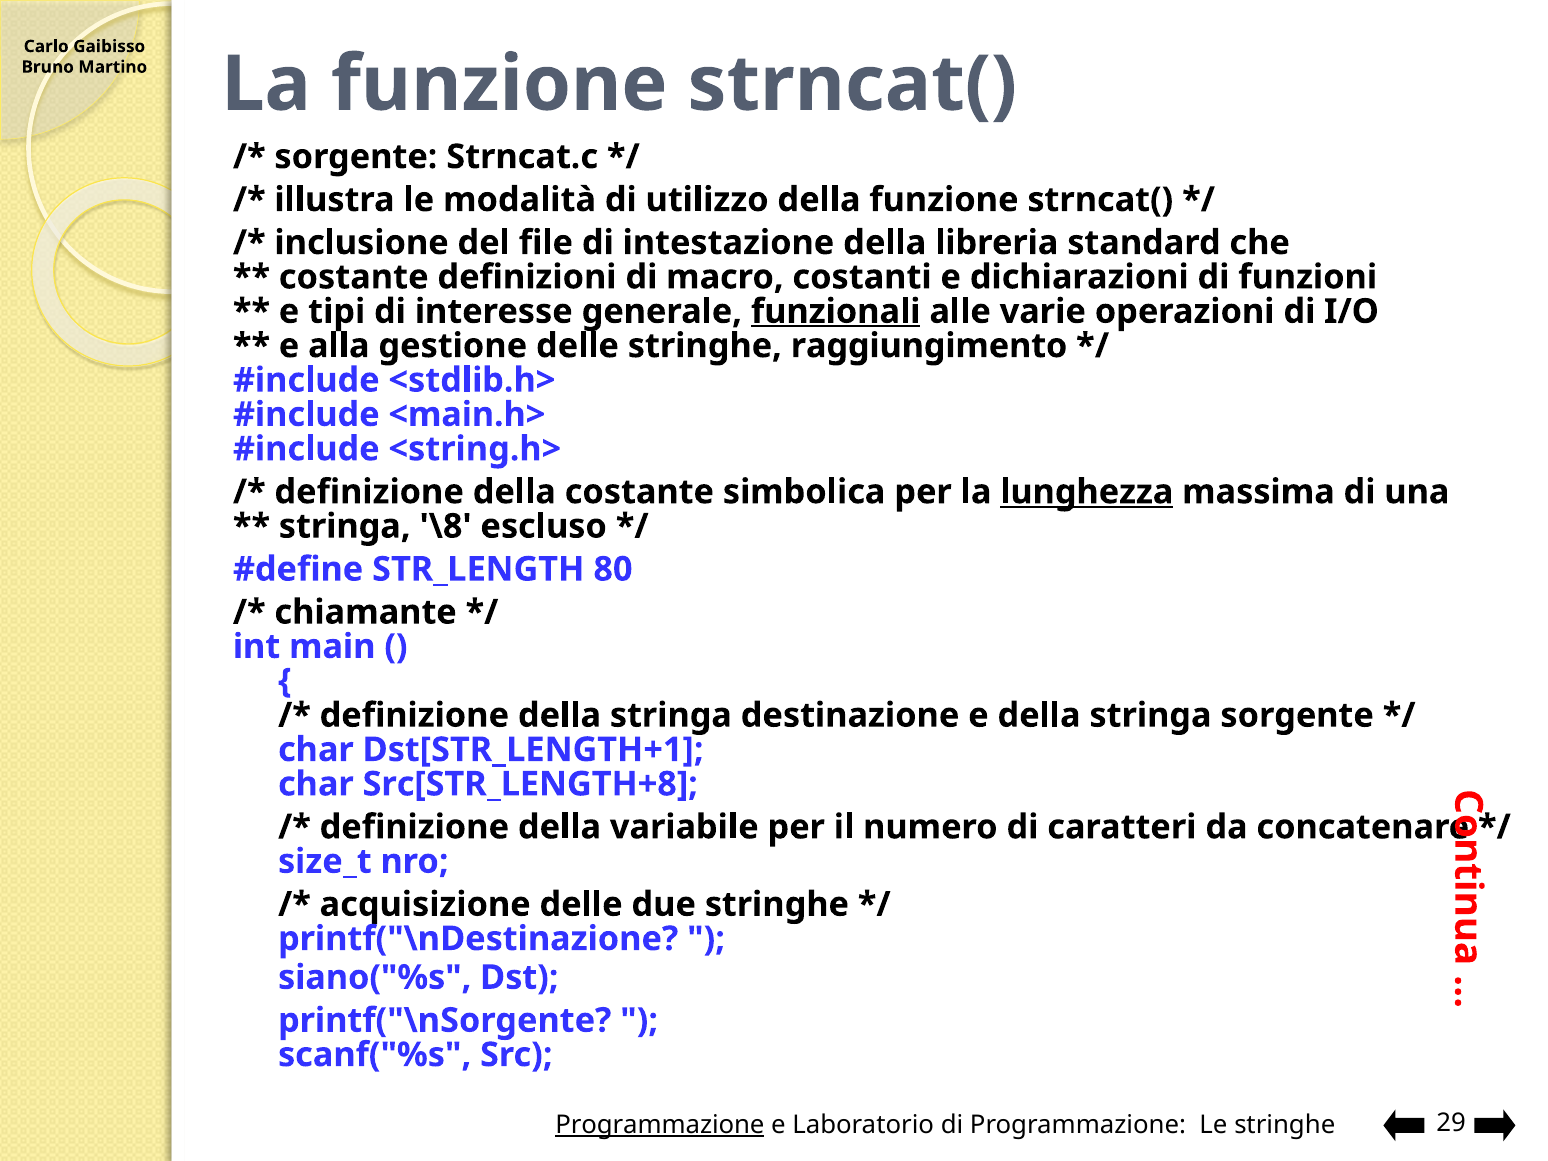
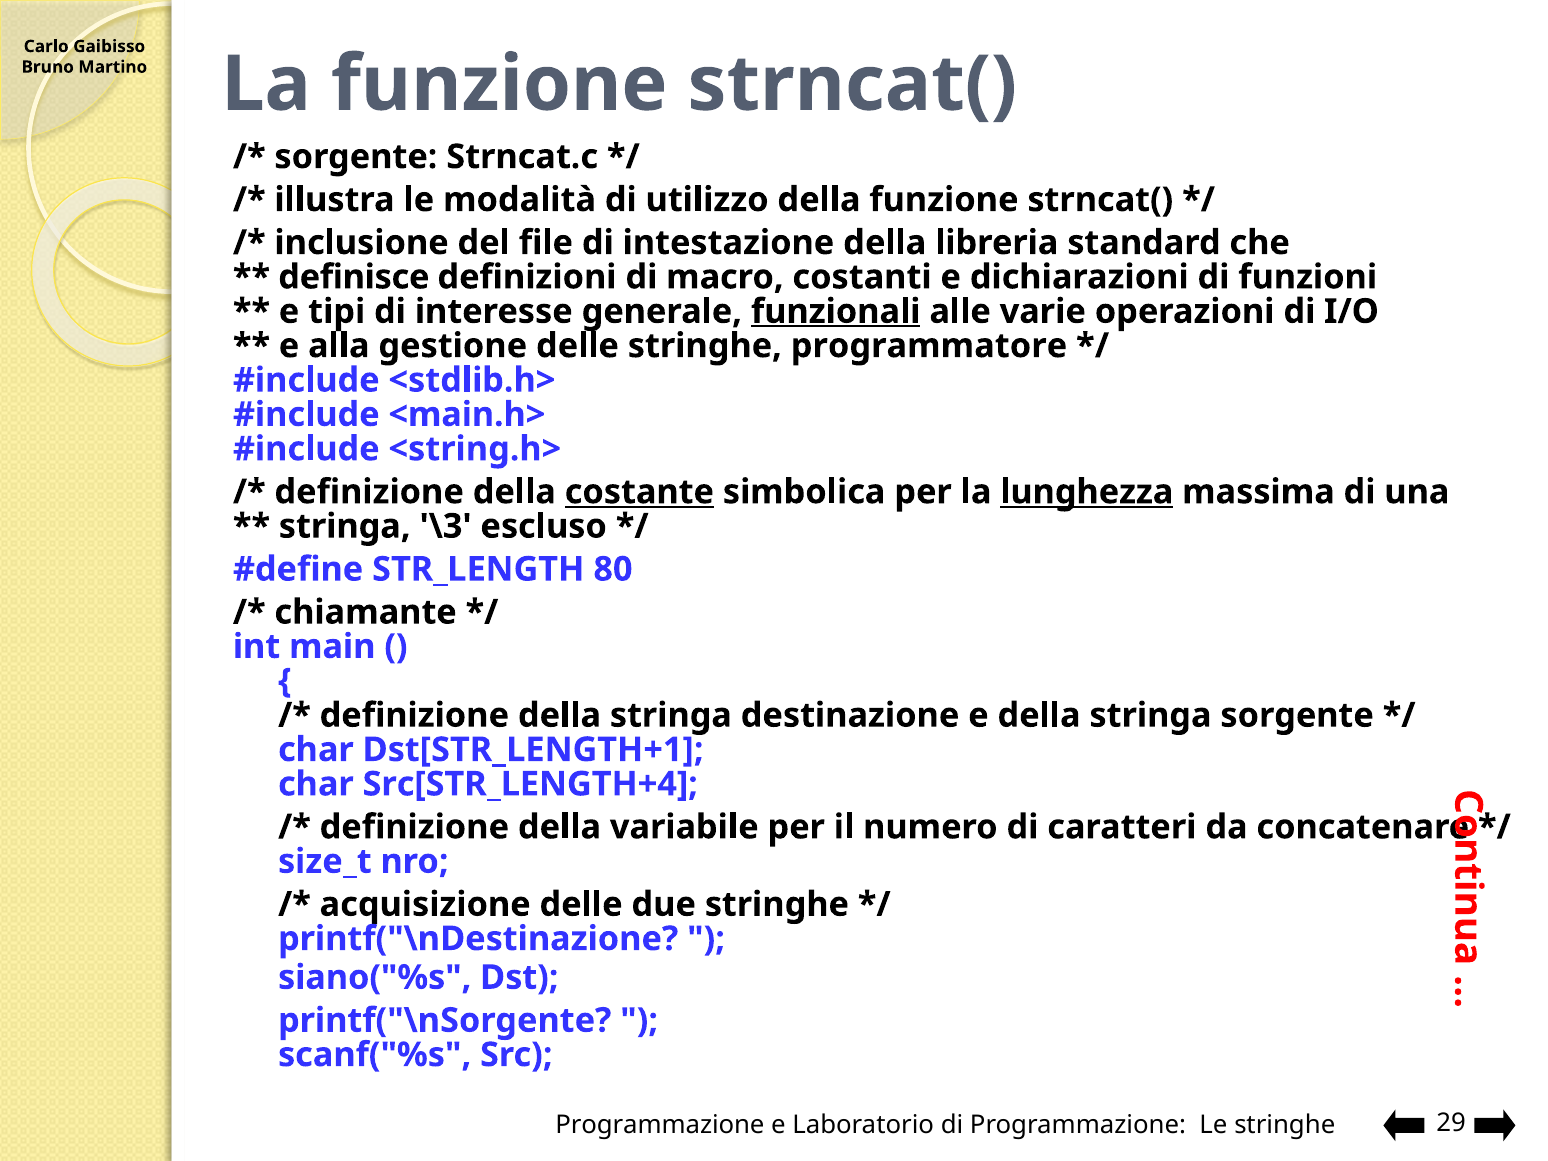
costante: costante -> definisce (354, 277)
raggiungimento: raggiungimento -> programmatore (929, 346)
costante underline: none -> present (639, 492)
\8: \8 -> \3 (446, 526)
Src[STR_LENGTH+8: Src[STR_LENGTH+8 -> Src[STR_LENGTH+4 (530, 784)
Programmazione underline: present -> none (660, 1125)
